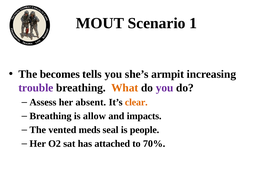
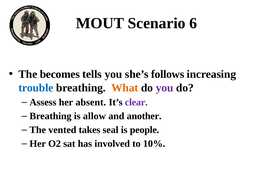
1: 1 -> 6 (193, 23)
armpit: armpit -> follows (168, 74)
trouble colour: purple -> blue (36, 88)
clear colour: orange -> purple (136, 103)
impacts: impacts -> another (144, 116)
meds: meds -> takes (90, 130)
attached: attached -> involved (112, 144)
70%: 70% -> 10% (154, 144)
